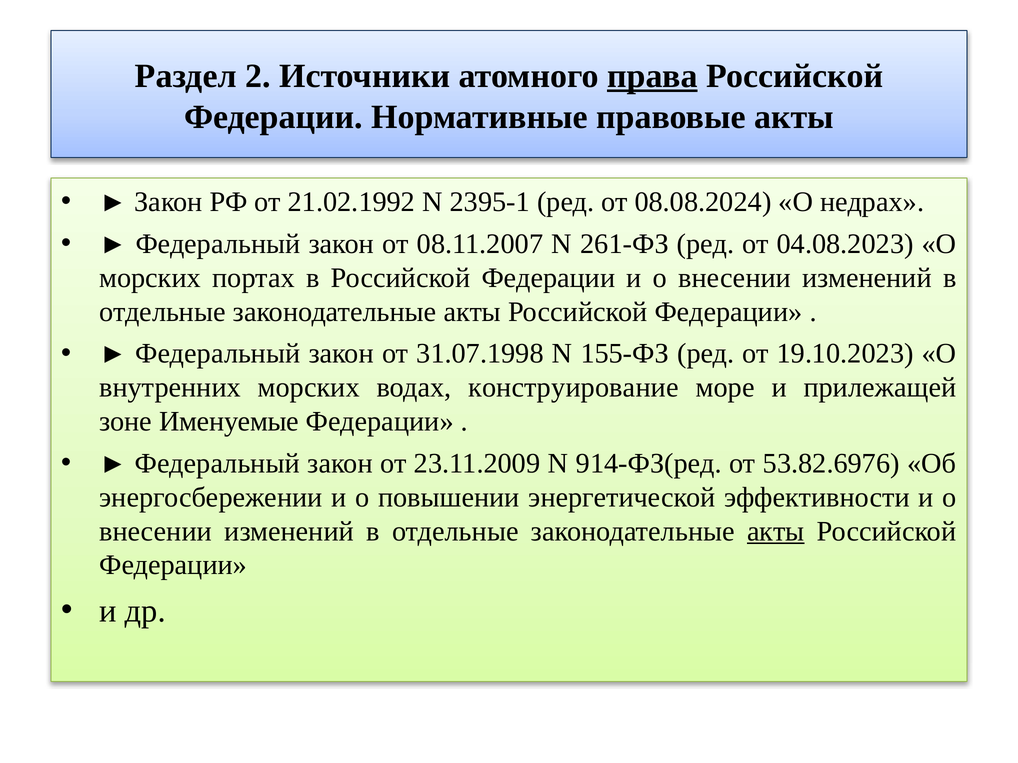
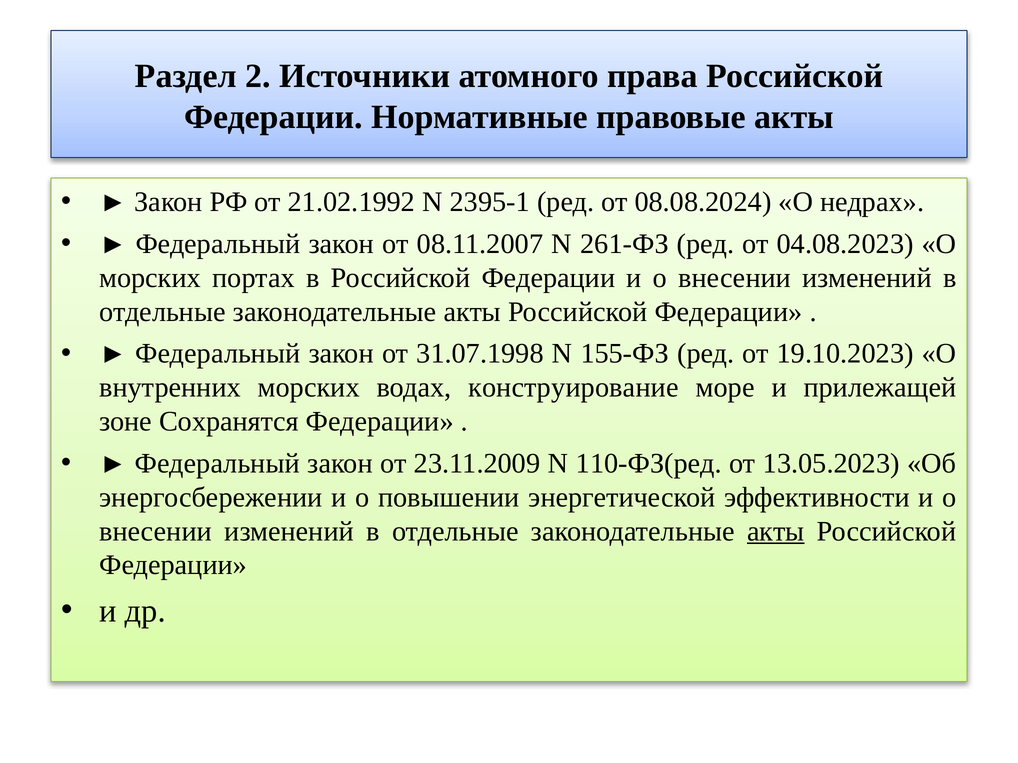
права underline: present -> none (652, 76)
Именуемые: Именуемые -> Сохранятся (229, 422)
914-ФЗ(ред: 914-ФЗ(ред -> 110-ФЗ(ред (649, 464)
53.82.6976: 53.82.6976 -> 13.05.2023 (831, 464)
